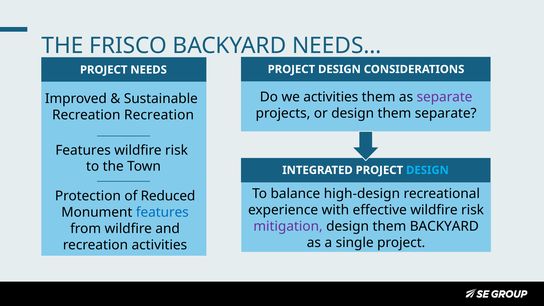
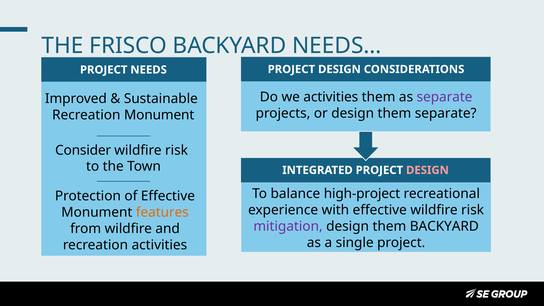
Recreation Recreation: Recreation -> Monument (159, 115)
Features: Features -> Consider (83, 150)
DESIGN colour: light blue -> pink (427, 170)
high-design: high-design -> high-project (362, 194)
of Reduced: Reduced -> Effective (168, 196)
features colour: blue -> orange (162, 212)
